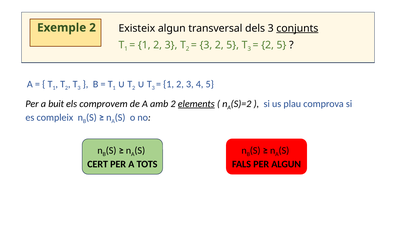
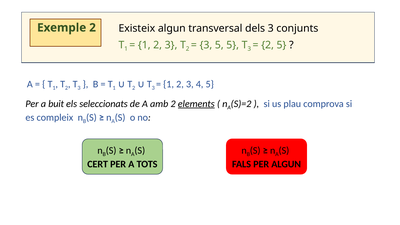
conjunts underline: present -> none (297, 28)
3 2: 2 -> 5 (219, 45)
comprovem: comprovem -> seleccionats (104, 104)
